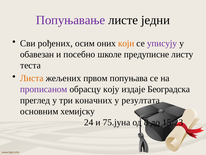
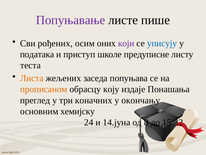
једни: једни -> пише (155, 20)
који colour: orange -> purple (126, 43)
уписују colour: purple -> blue (162, 43)
обавезан: обавезан -> података (37, 54)
посебно: посебно -> приступ (79, 54)
првом: првом -> заседа (95, 78)
прописаном colour: purple -> orange (44, 89)
Београдска: Београдска -> Понашања (169, 89)
резултата: резултата -> окончању (141, 100)
75.јуна: 75.јуна -> 14.јуна (117, 122)
15:23: 15:23 -> 15:32 (173, 122)
